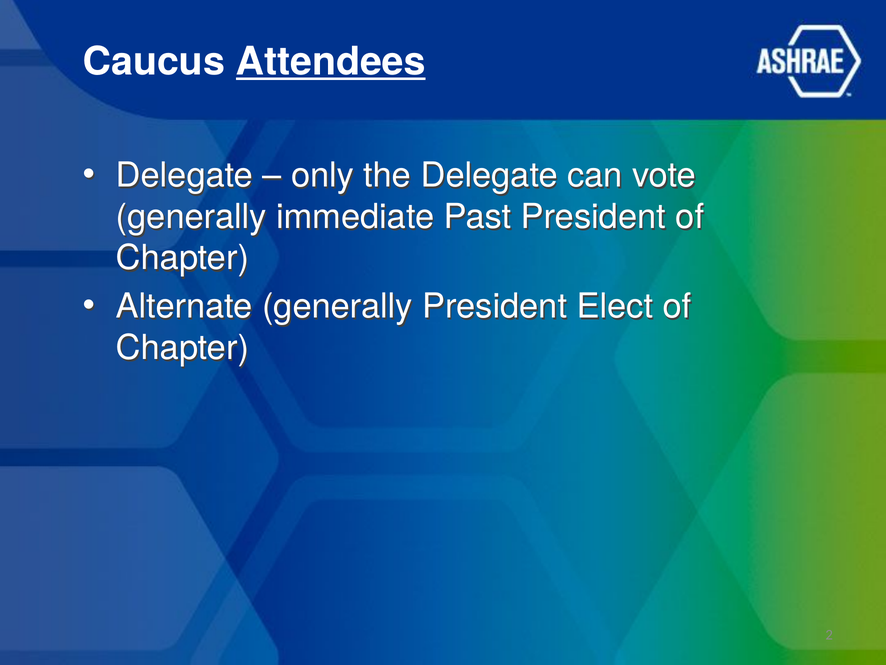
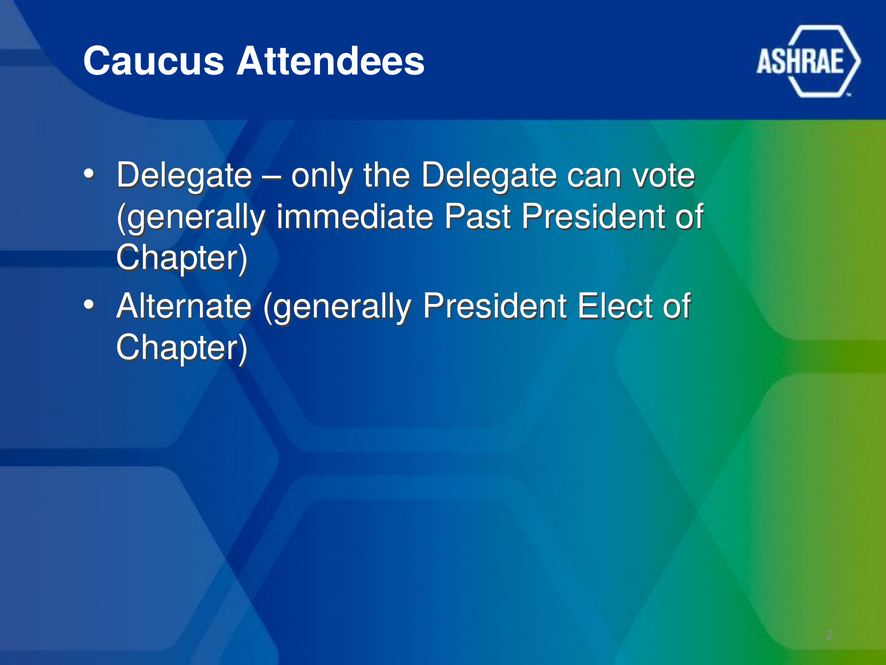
Attendees underline: present -> none (331, 62)
